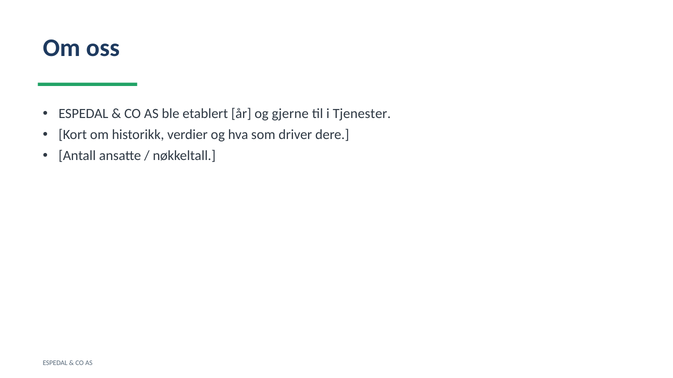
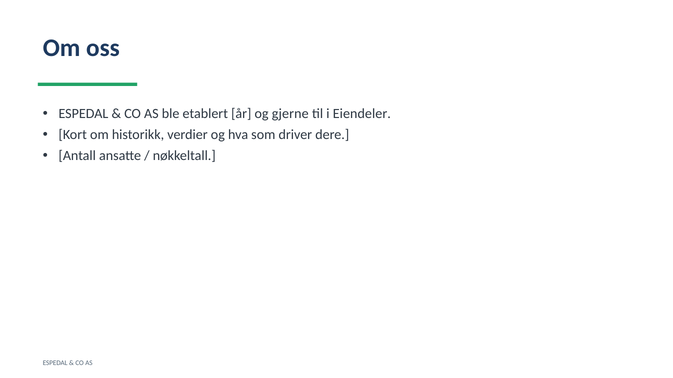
Tjenester: Tjenester -> Eiendeler (362, 114)
